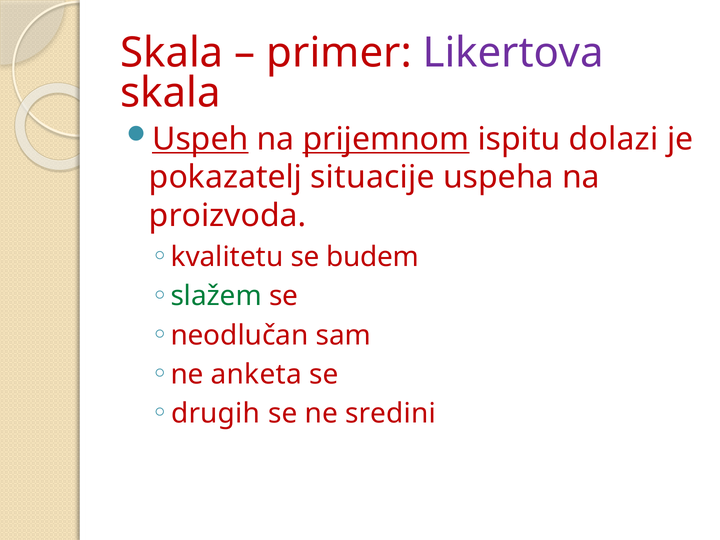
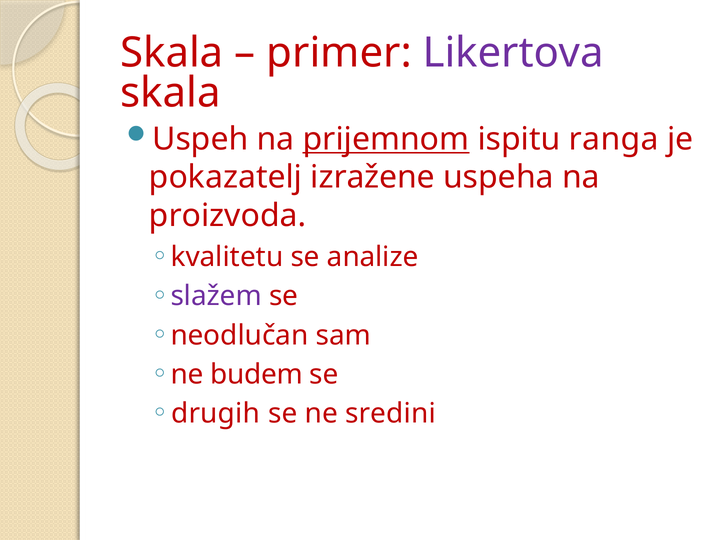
Uspeh underline: present -> none (200, 139)
dolazi: dolazi -> ranga (614, 139)
situacije: situacije -> izražene (373, 177)
budem: budem -> analize (373, 257)
slažem colour: green -> purple (216, 296)
anketa: anketa -> budem (257, 374)
